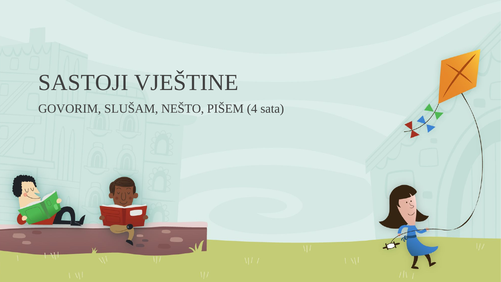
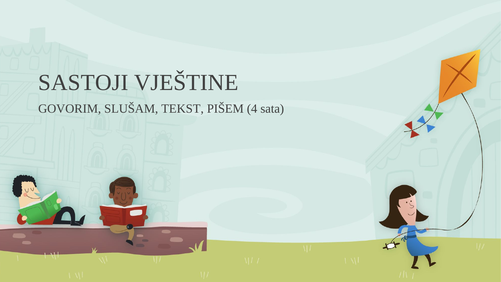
NEŠTO: NEŠTO -> TEKST (182, 109)
